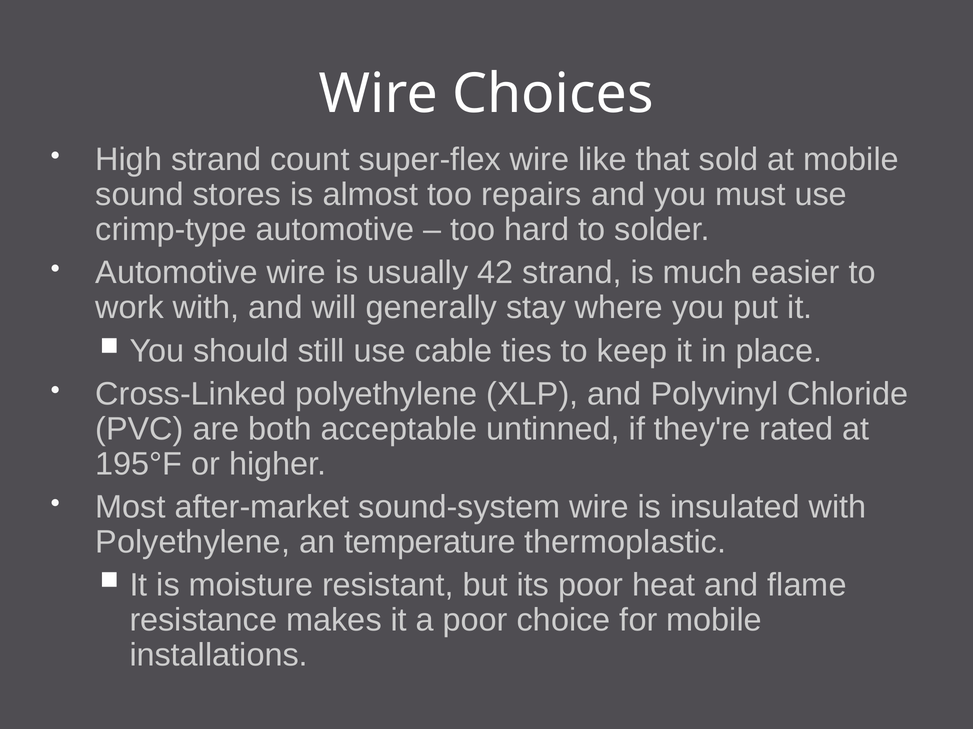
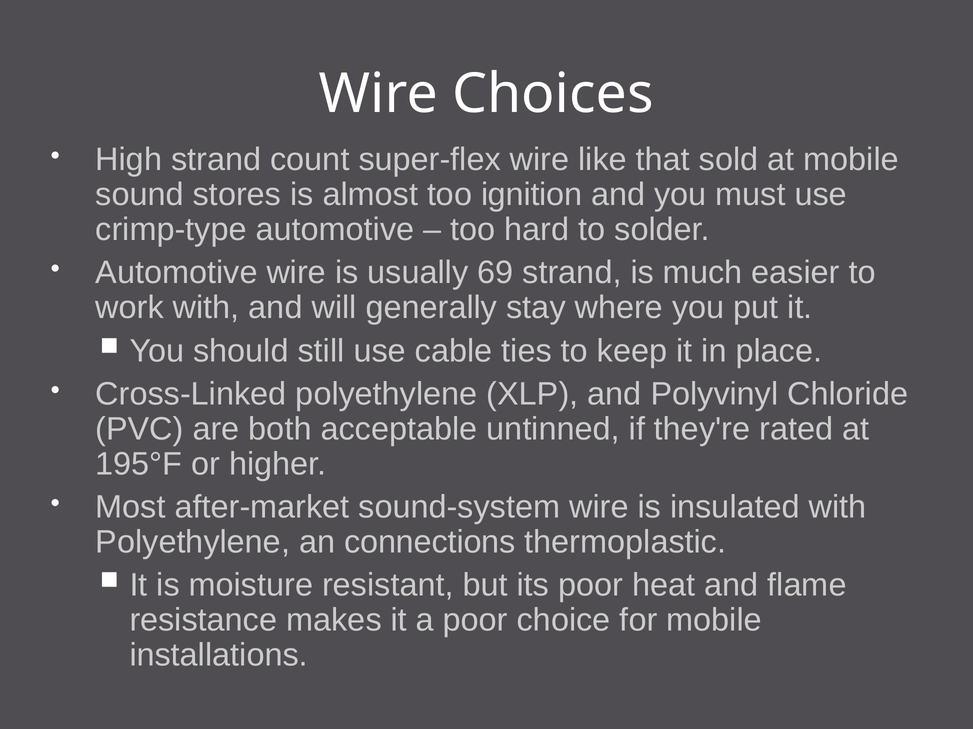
repairs: repairs -> ignition (532, 195)
42: 42 -> 69 (495, 273)
temperature: temperature -> connections (430, 543)
